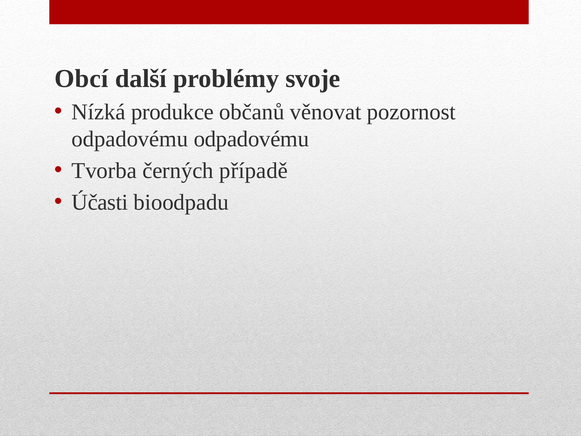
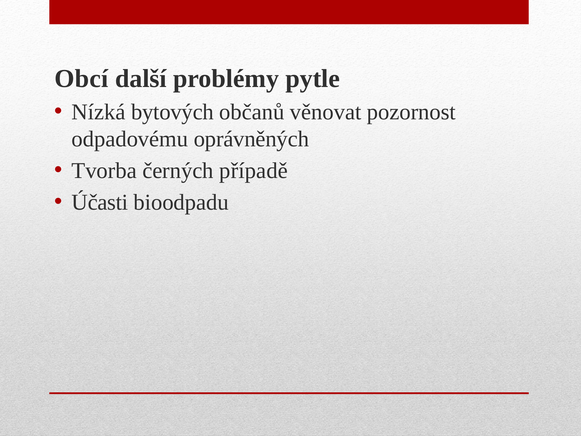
svoje: svoje -> pytle (313, 78)
produkce: produkce -> bytových (172, 112)
odpadovému odpadovému: odpadovému -> oprávněných (251, 139)
